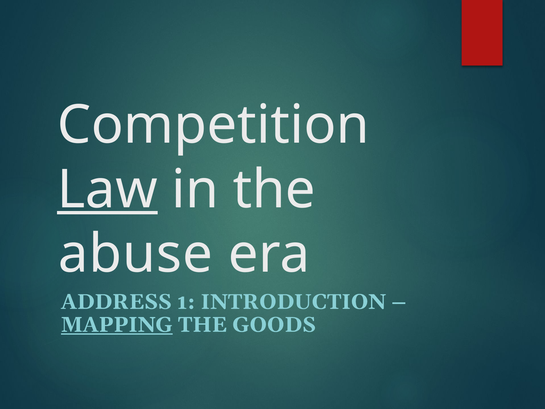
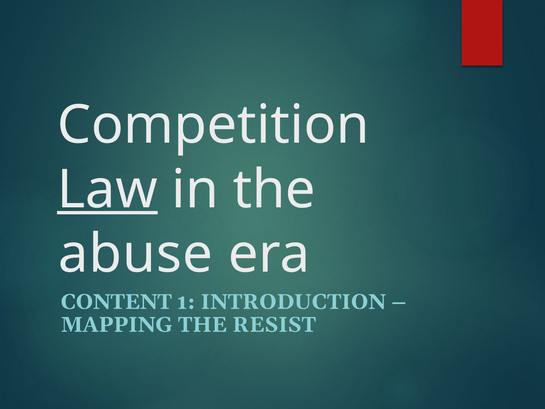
ADDRESS: ADDRESS -> CONTENT (116, 302)
MAPPING underline: present -> none (117, 325)
GOODS: GOODS -> RESIST (274, 325)
